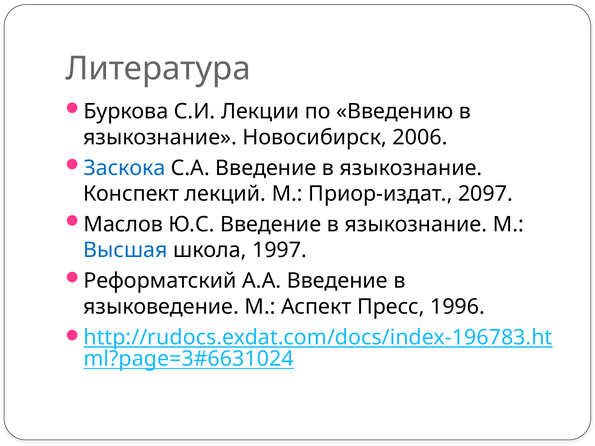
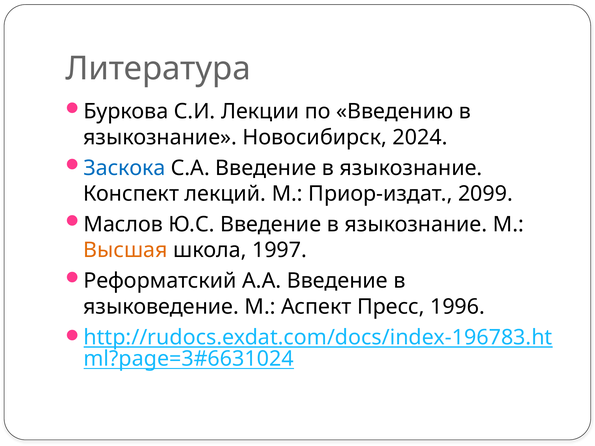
2006: 2006 -> 2024 (420, 137)
2097: 2097 -> 2099 (485, 194)
Высшая colour: blue -> orange (125, 250)
